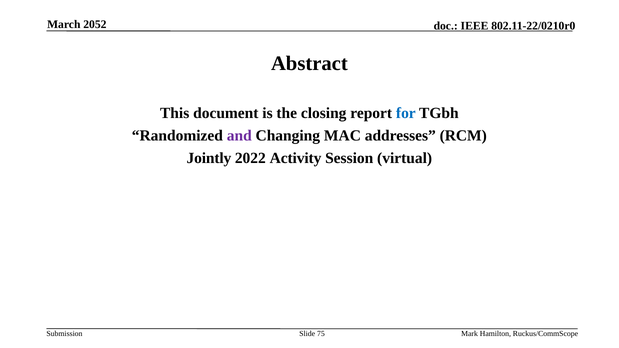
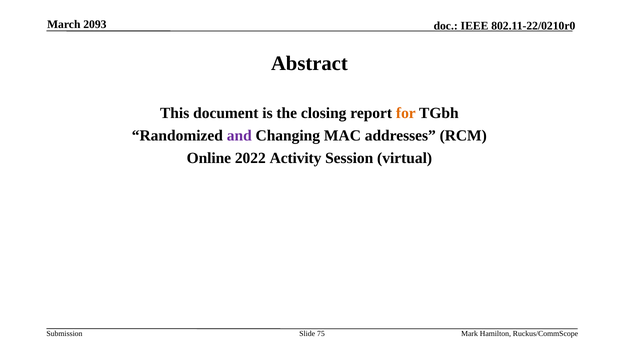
2052: 2052 -> 2093 (95, 25)
for colour: blue -> orange (406, 113)
Jointly: Jointly -> Online (209, 158)
